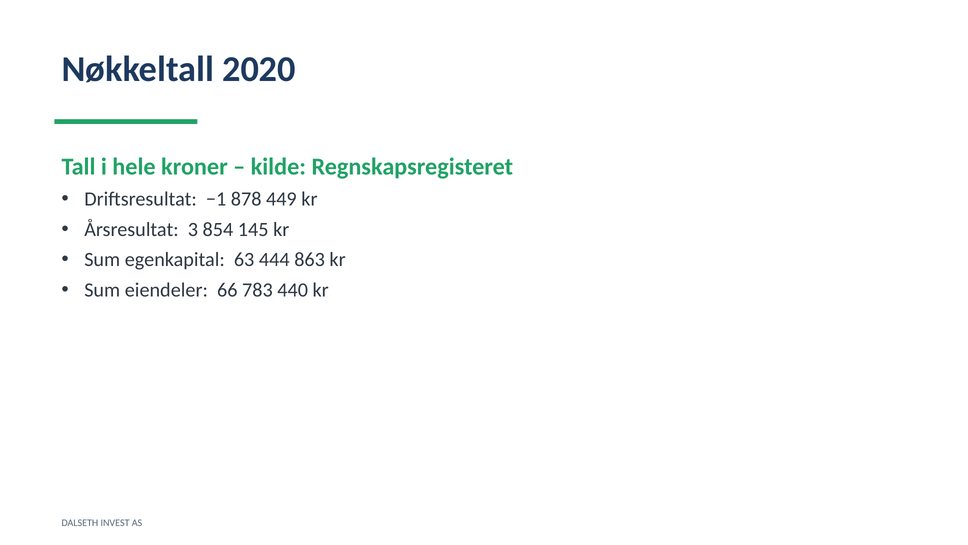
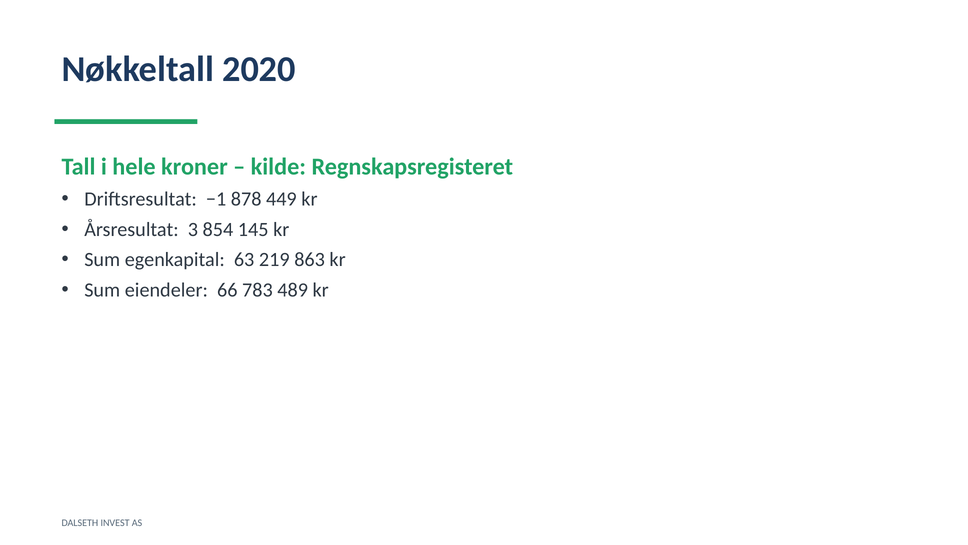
444: 444 -> 219 (274, 260)
440: 440 -> 489 (293, 290)
